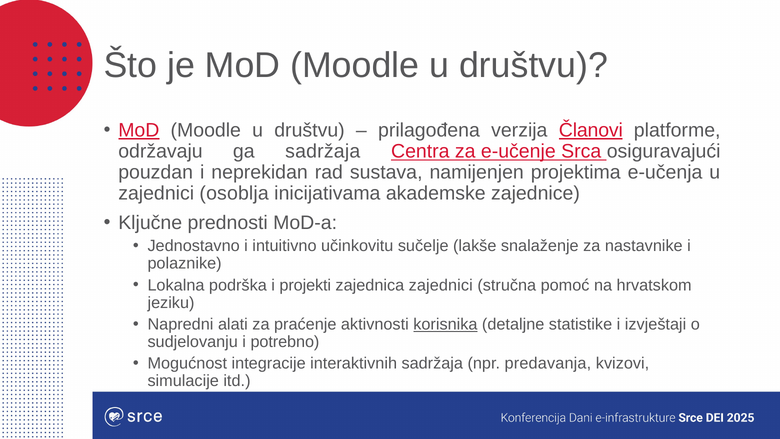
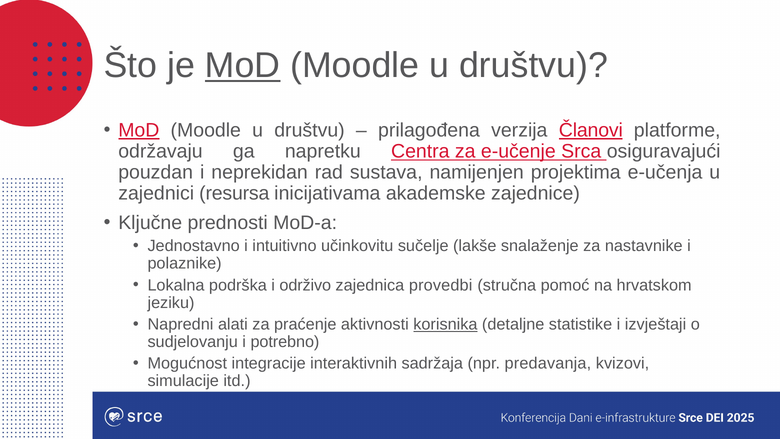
MoD underline: none -> present (243, 66)
ga sadržaja: sadržaja -> napretku (323, 151)
osoblja: osoblja -> resursa (234, 193)
projekti: projekti -> održivo (305, 285)
zajednica zajednici: zajednici -> provedbi (441, 285)
